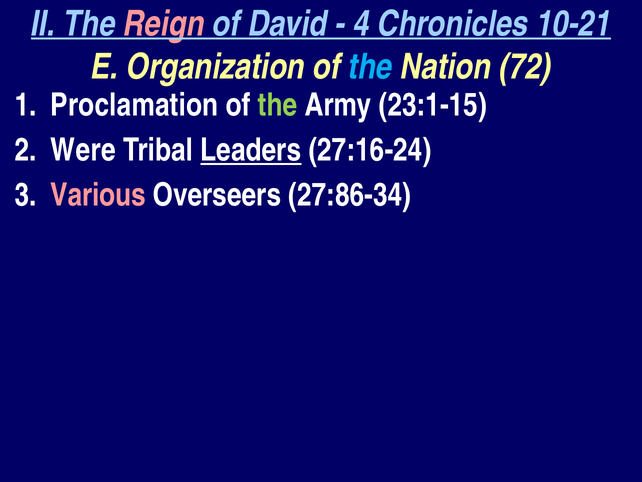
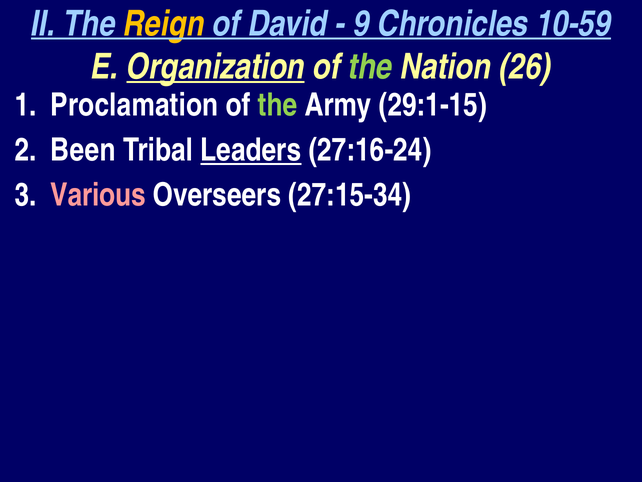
Reign colour: pink -> yellow (164, 24)
4: 4 -> 9 (361, 24)
10-21: 10-21 -> 10-59 (574, 24)
Organization underline: none -> present (216, 67)
the colour: light blue -> light green (370, 67)
72: 72 -> 26 (525, 67)
23:1-15: 23:1-15 -> 29:1-15 (433, 105)
Were: Were -> Been (83, 150)
27:86-34: 27:86-34 -> 27:15-34 (350, 195)
